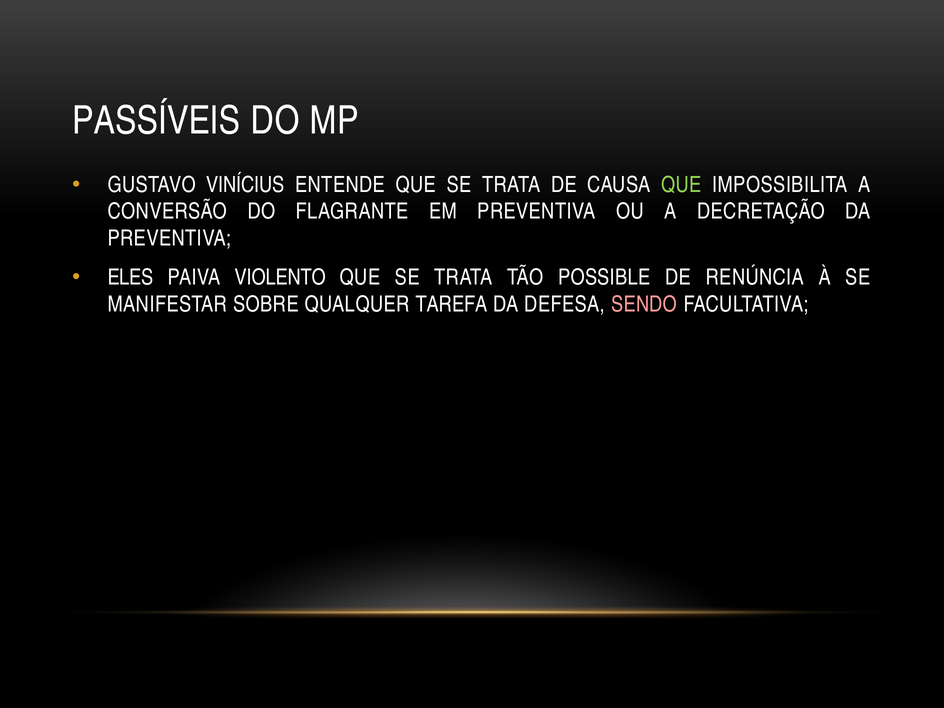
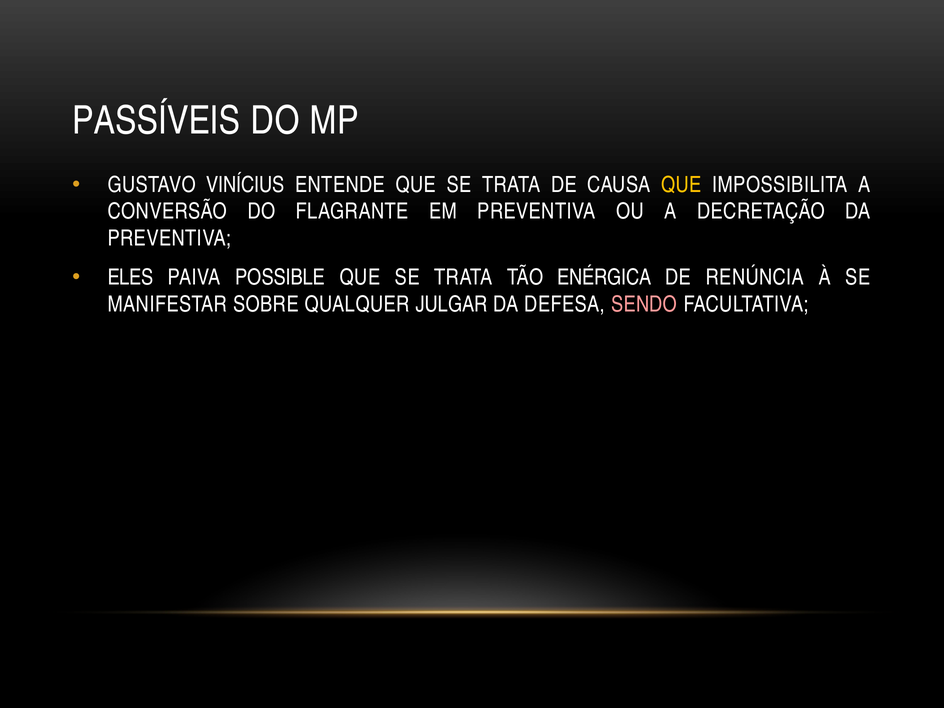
QUE colour: light green -> yellow (681, 185)
VIOLENTO: VIOLENTO -> POSSIBLE (280, 277)
POSSIBLE: POSSIBLE -> ENÉRGICA (604, 277)
TAREFA: TAREFA -> JULGAR (452, 304)
